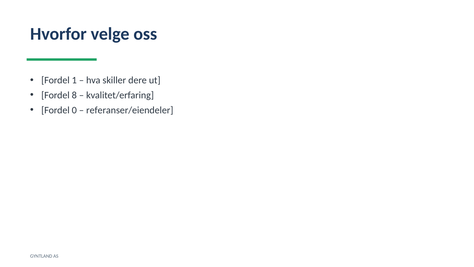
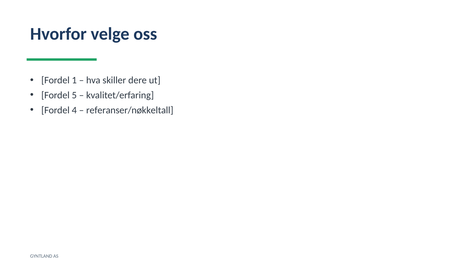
8: 8 -> 5 (74, 95)
0: 0 -> 4 (74, 110)
referanser/eiendeler: referanser/eiendeler -> referanser/nøkkeltall (130, 110)
